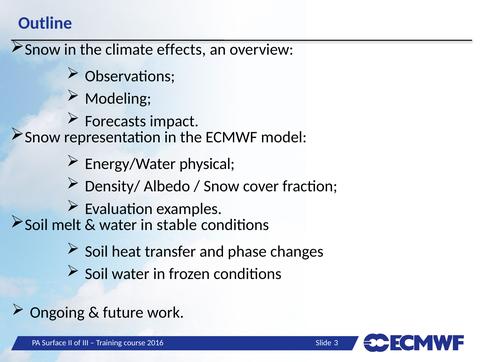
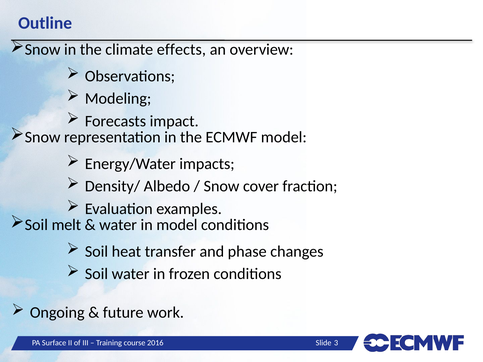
physical: physical -> impacts (207, 164)
in stable: stable -> model (177, 225)
